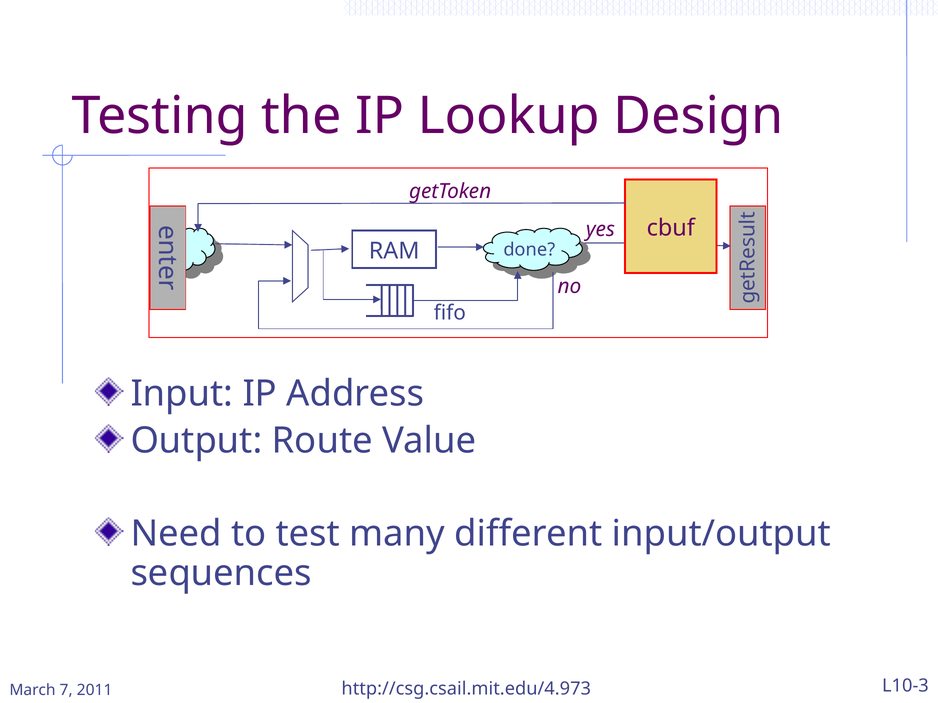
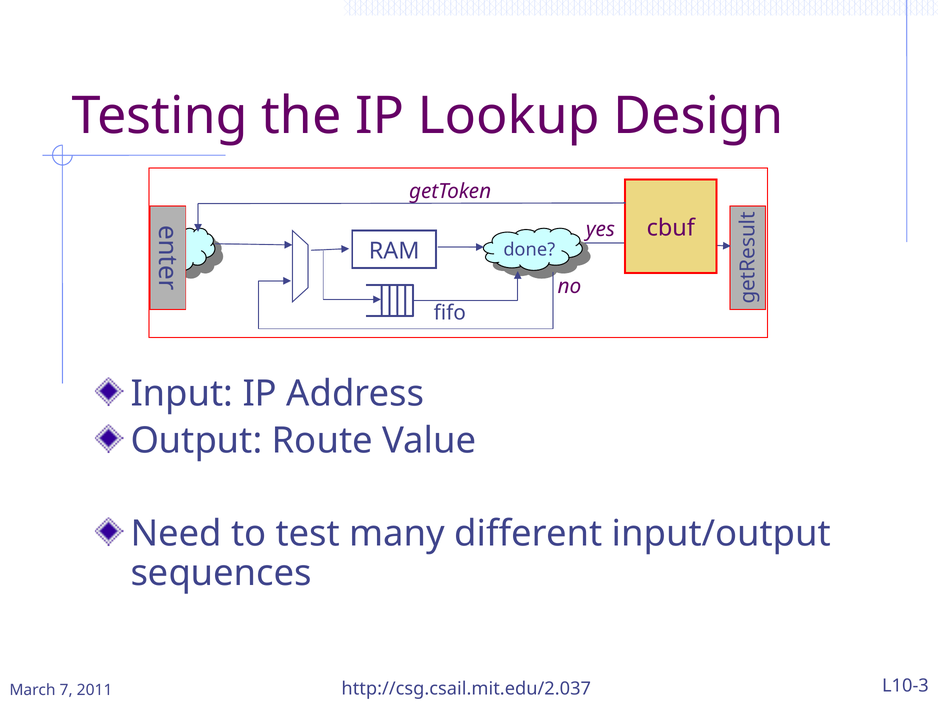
http://csg.csail.mit.edu/4.973: http://csg.csail.mit.edu/4.973 -> http://csg.csail.mit.edu/2.037 (466, 689)
